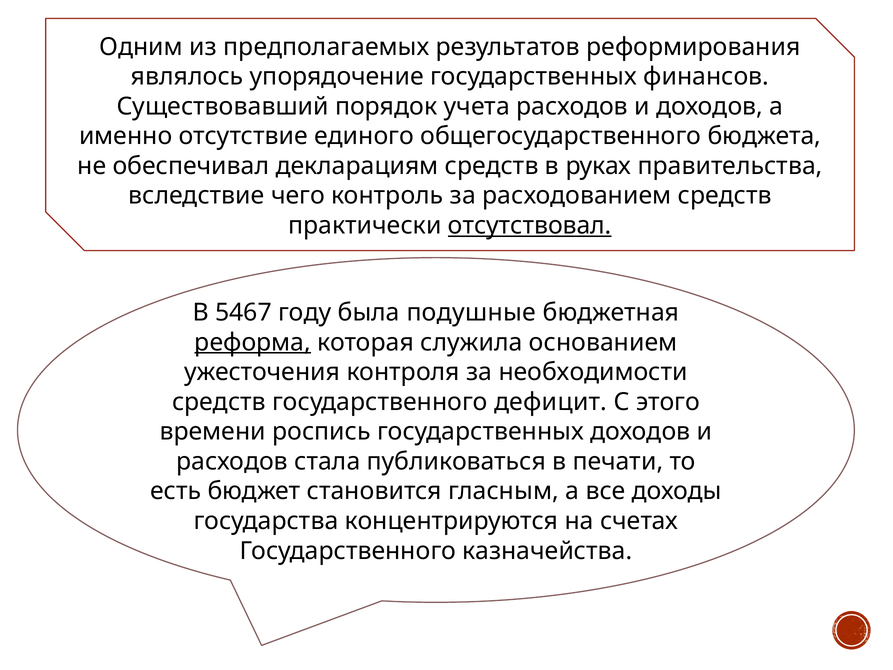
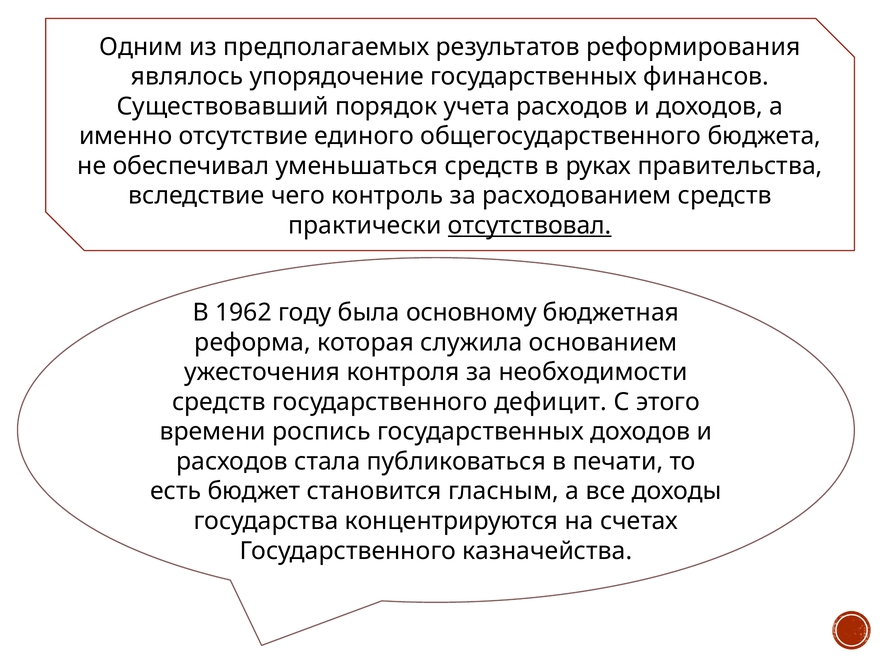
декларациям: декларациям -> уменьшаться (357, 166)
5467: 5467 -> 1962 (243, 312)
подушные: подушные -> основному (472, 312)
реформа underline: present -> none (253, 342)
